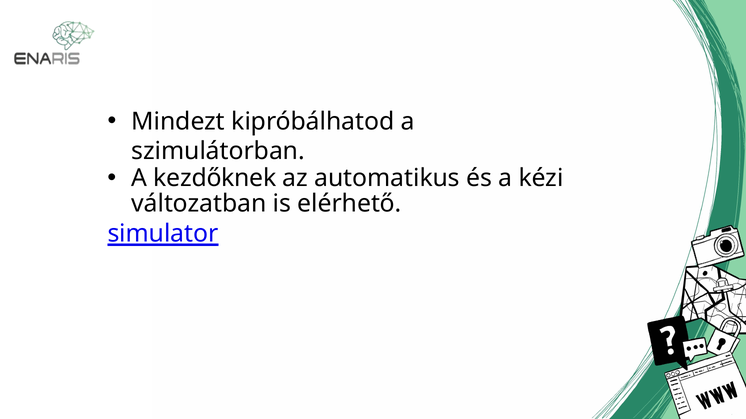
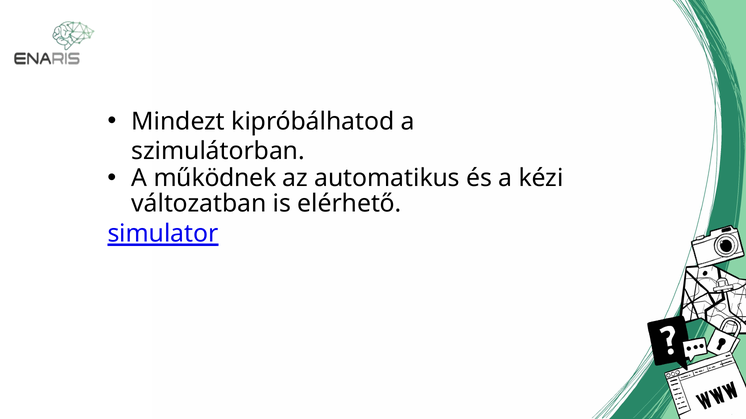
kezdőknek: kezdőknek -> működnek (215, 179)
